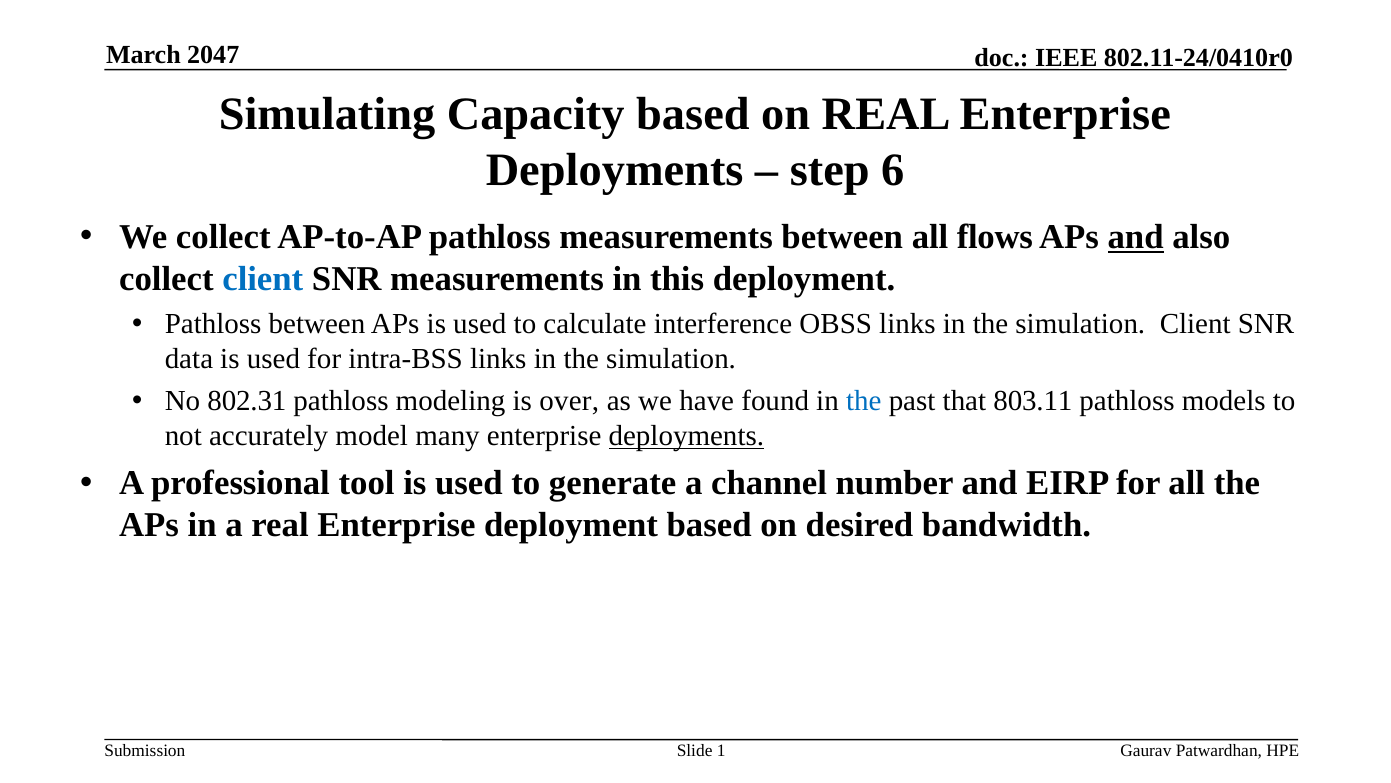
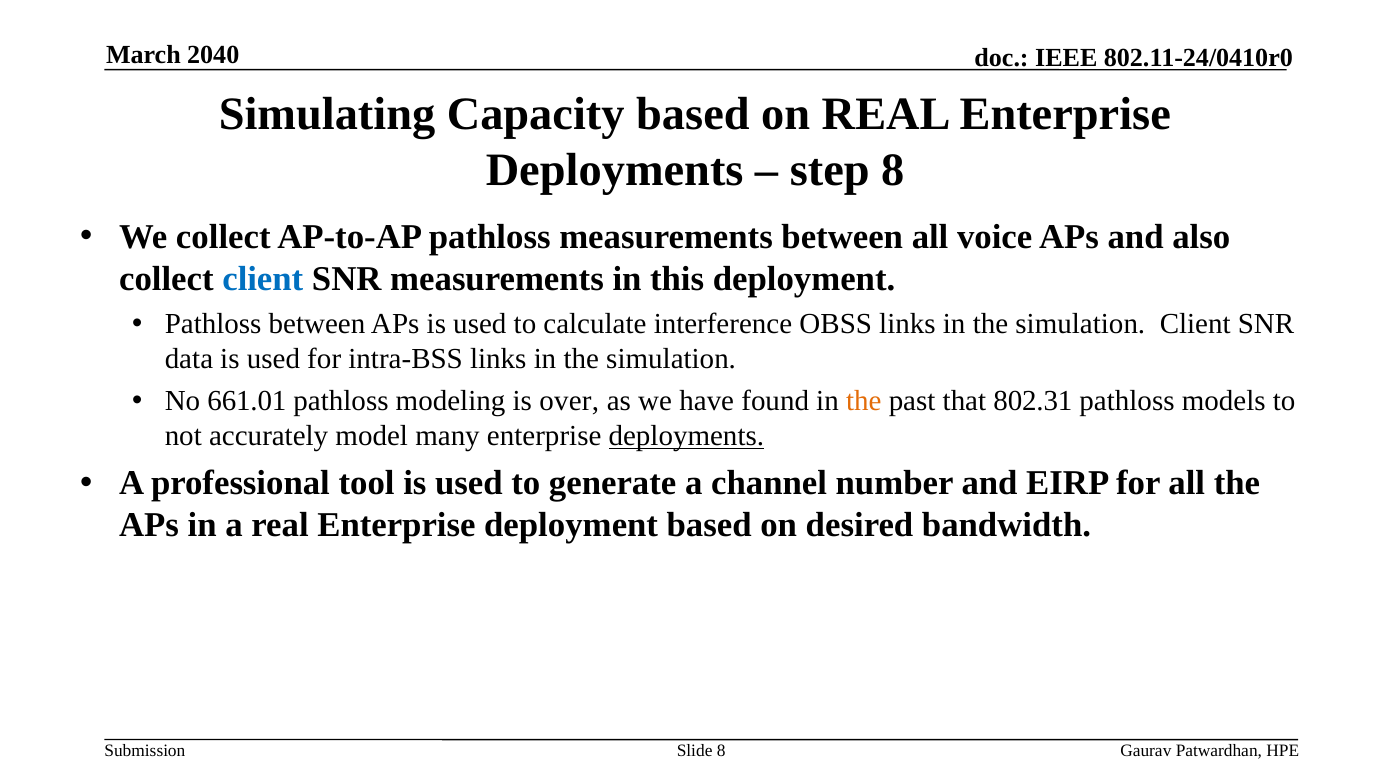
2047: 2047 -> 2040 (213, 55)
step 6: 6 -> 8 (893, 170)
flows: flows -> voice (995, 237)
and underline: present -> none (1136, 237)
802.31: 802.31 -> 661.01 (247, 401)
the colour: blue -> orange (864, 401)
803.11: 803.11 -> 802.31 (1033, 401)
Slide 1: 1 -> 8 (721, 750)
